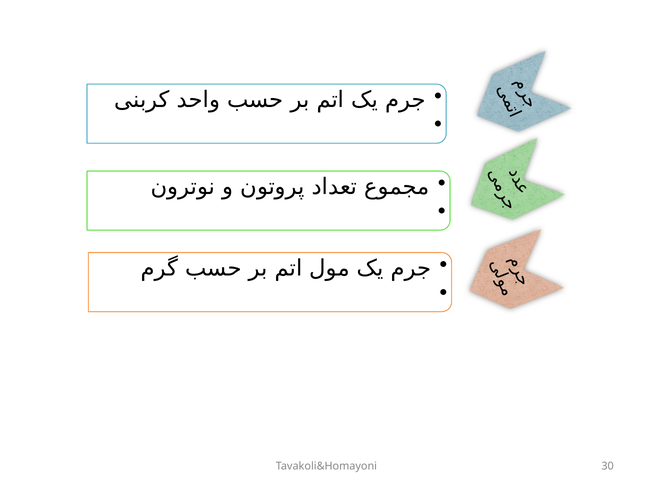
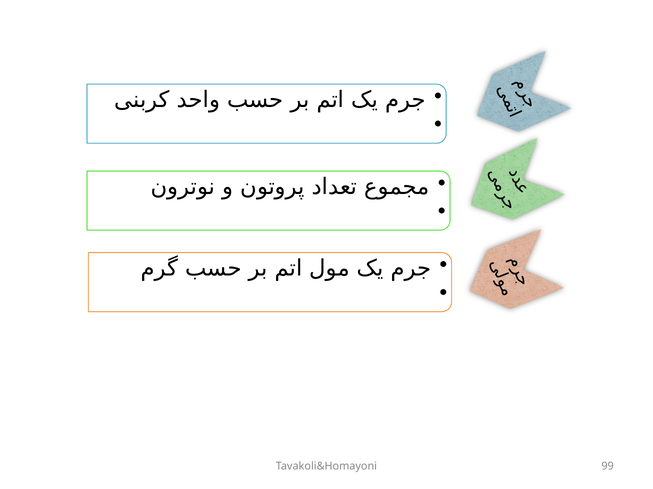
30: 30 -> 99 (608, 467)
